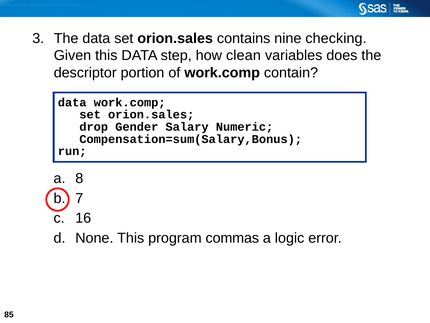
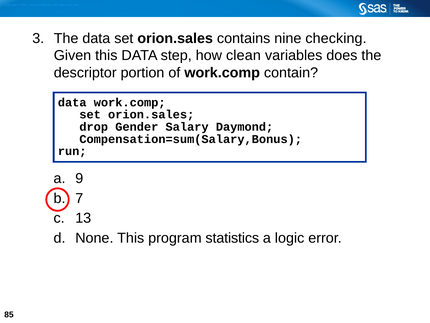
Numeric: Numeric -> Daymond (245, 127)
8: 8 -> 9 (79, 178)
16: 16 -> 13 (83, 218)
commas: commas -> statistics (232, 238)
